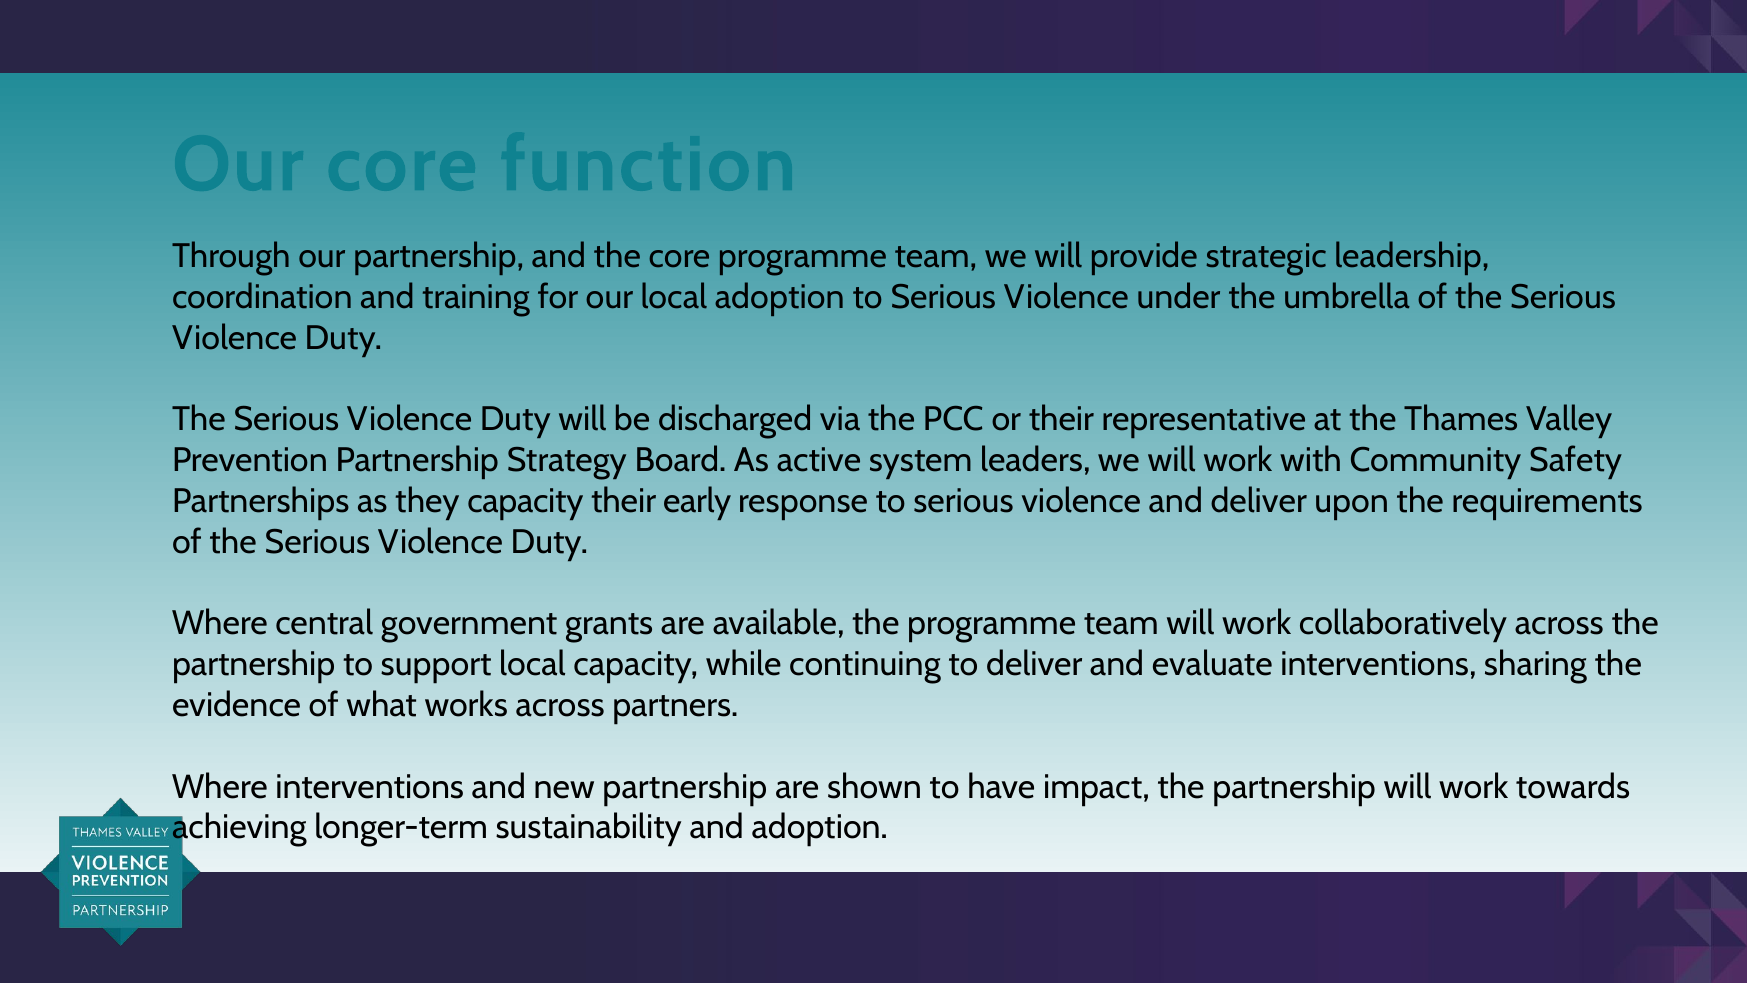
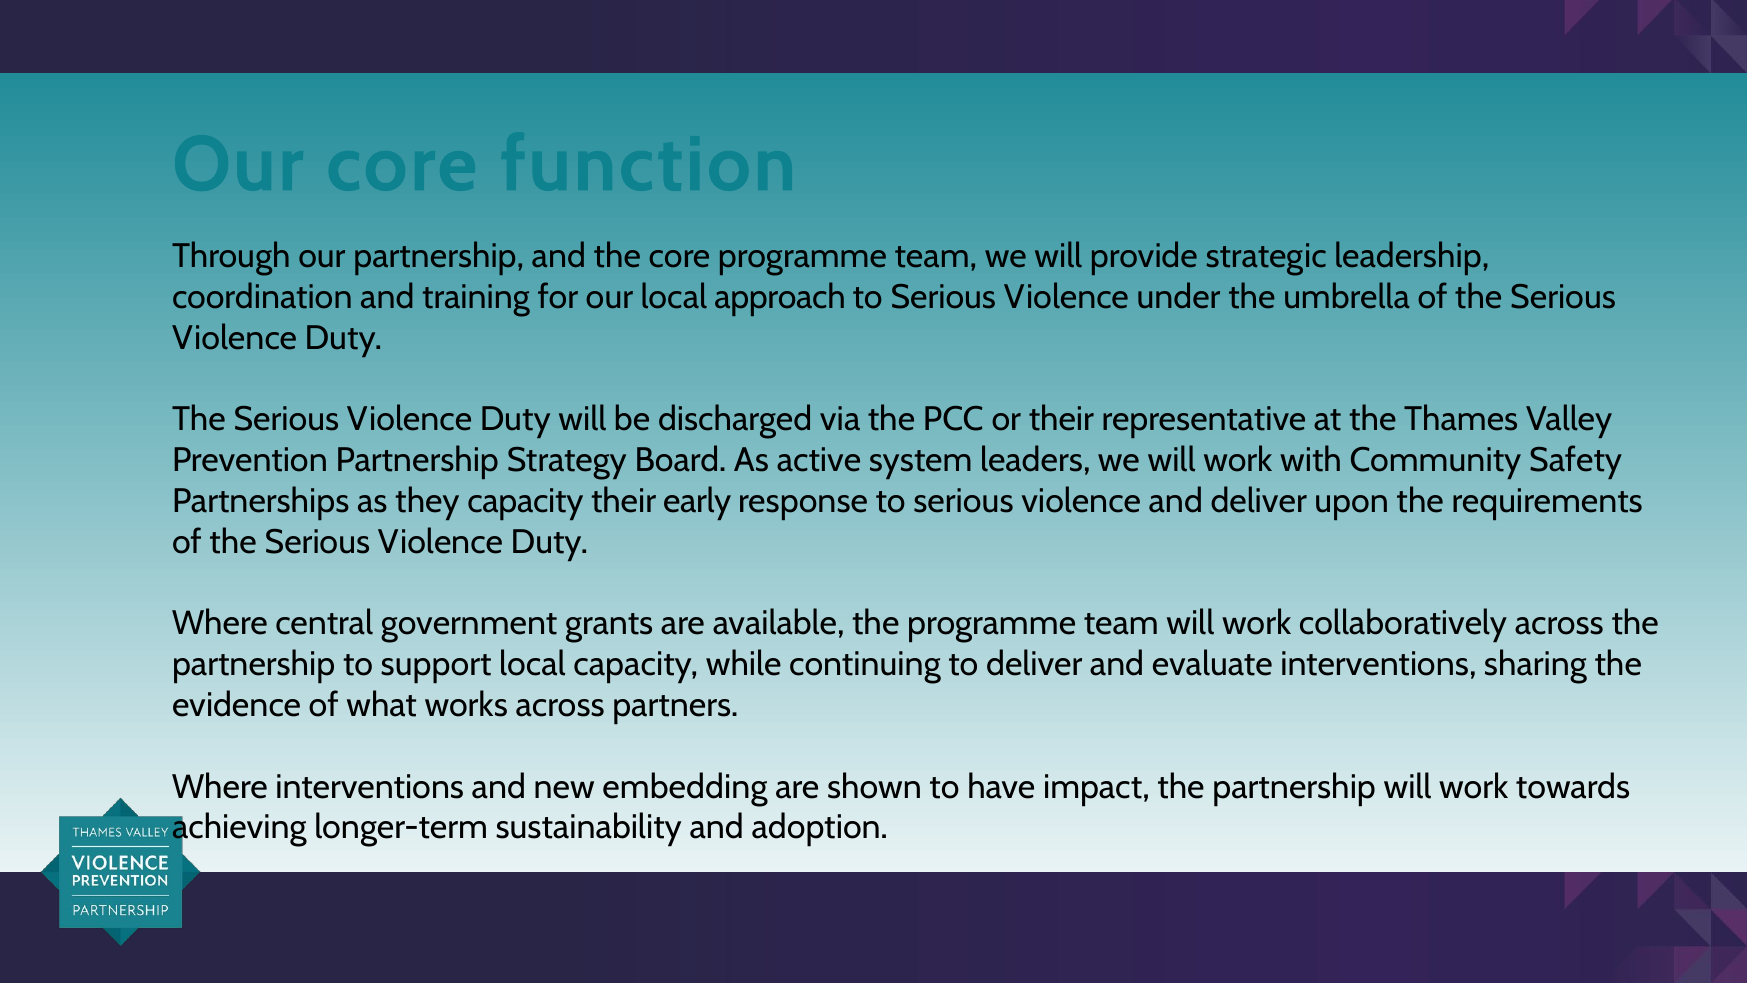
local adoption: adoption -> approach (780, 297)
new partnership: partnership -> embedding (685, 787)
